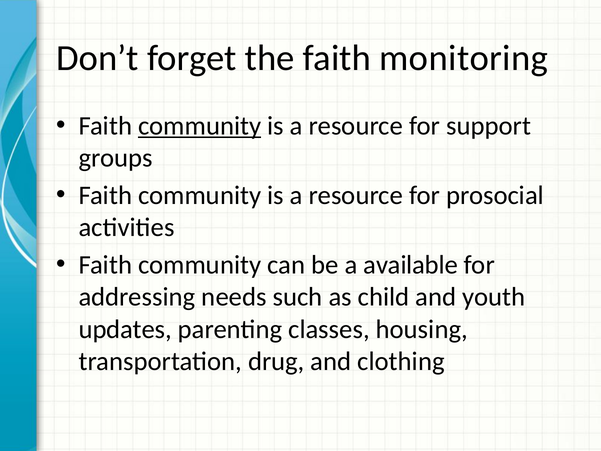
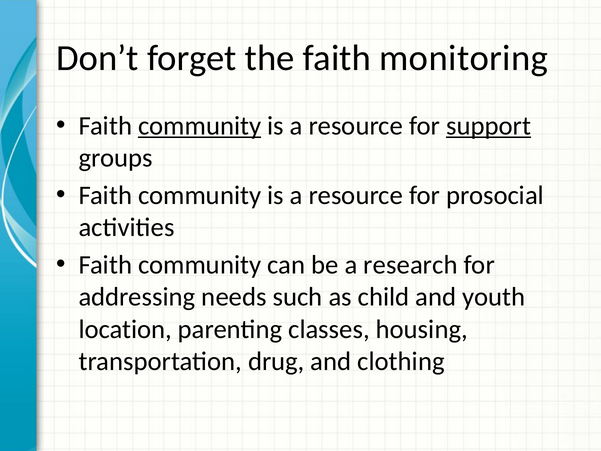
support underline: none -> present (489, 126)
available: available -> research (411, 265)
updates: updates -> location (125, 329)
